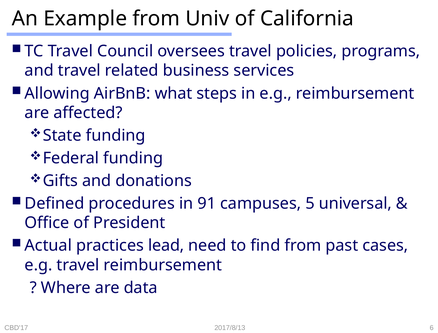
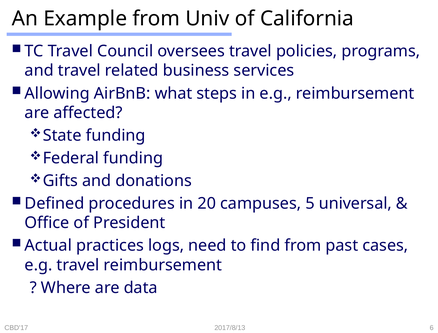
91: 91 -> 20 (207, 204)
lead: lead -> logs (166, 246)
